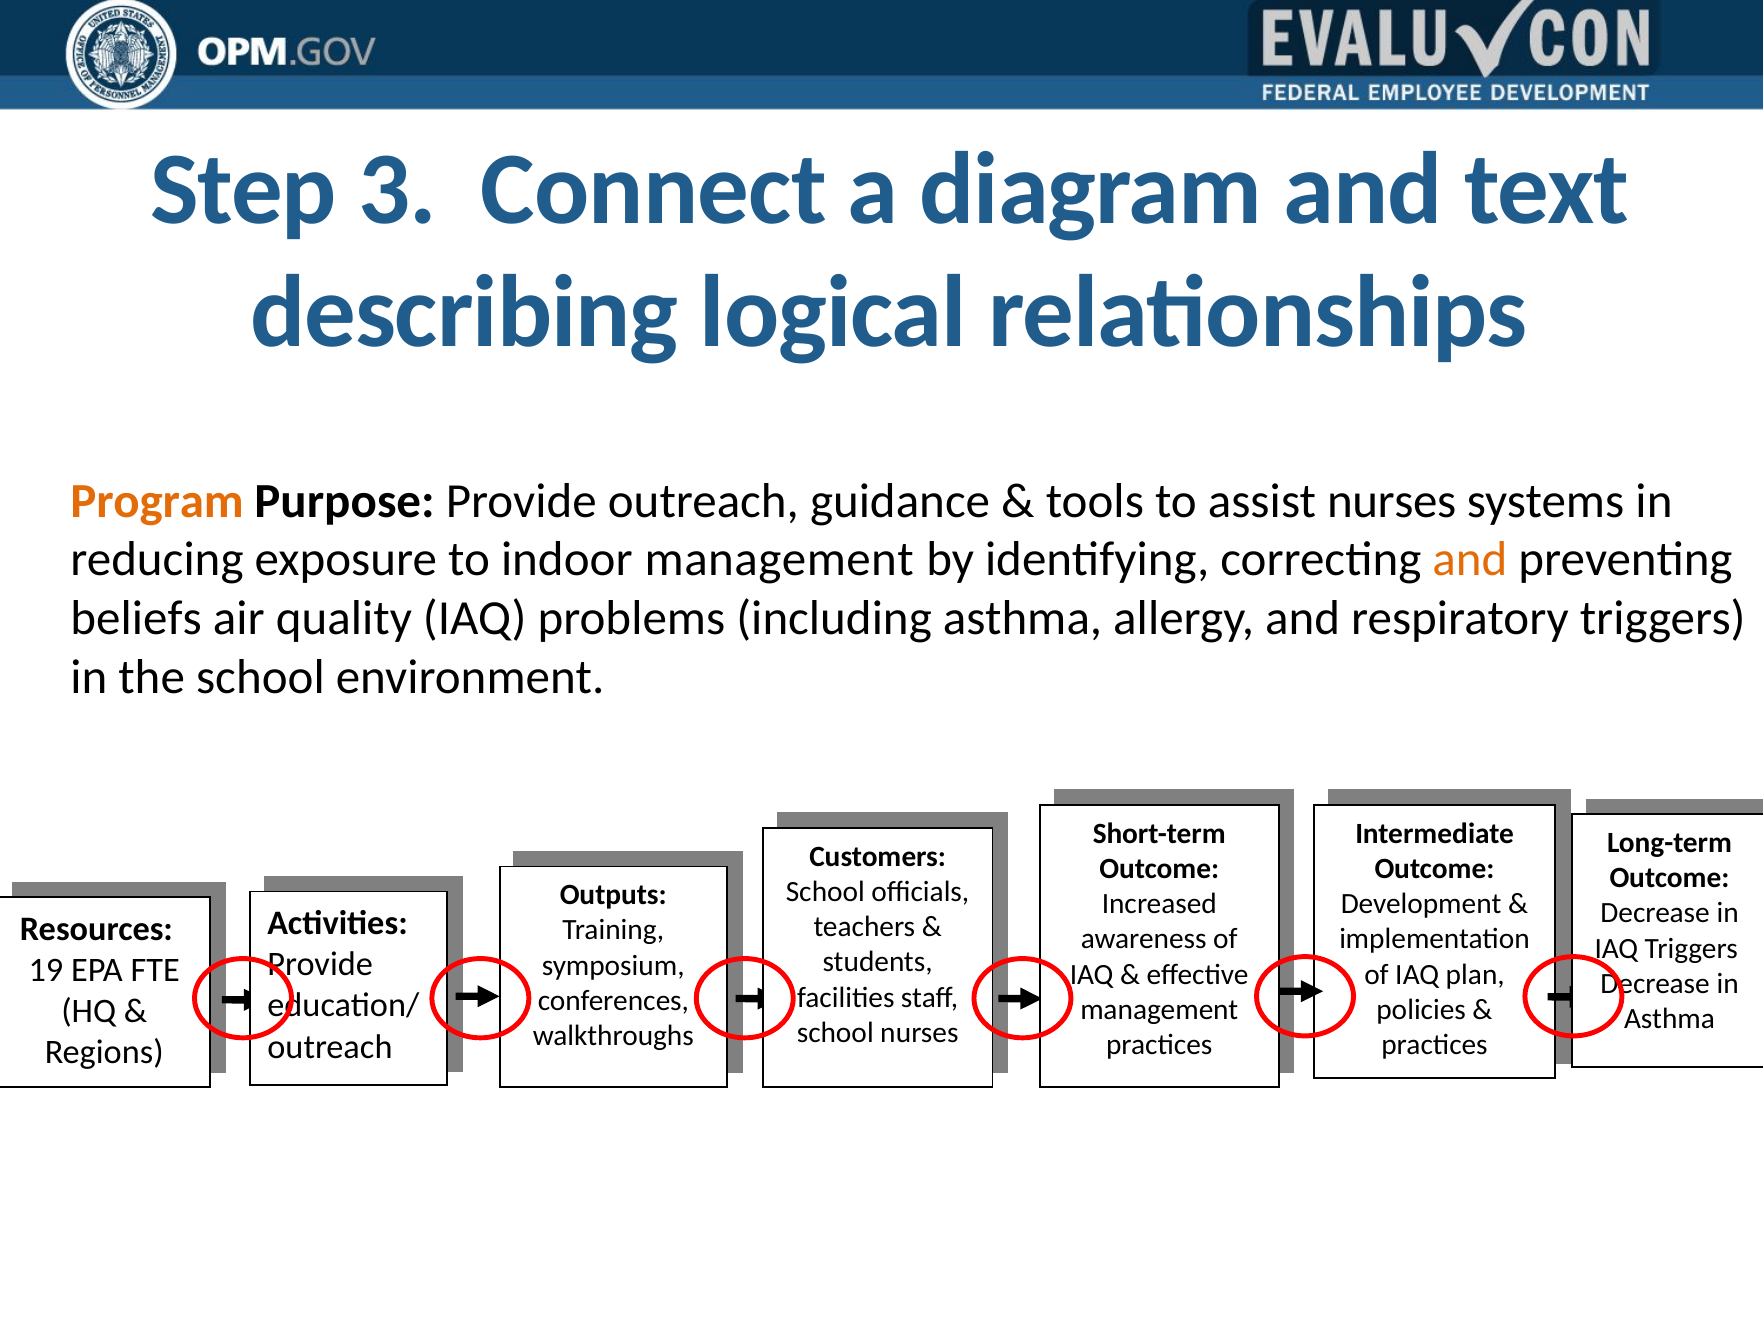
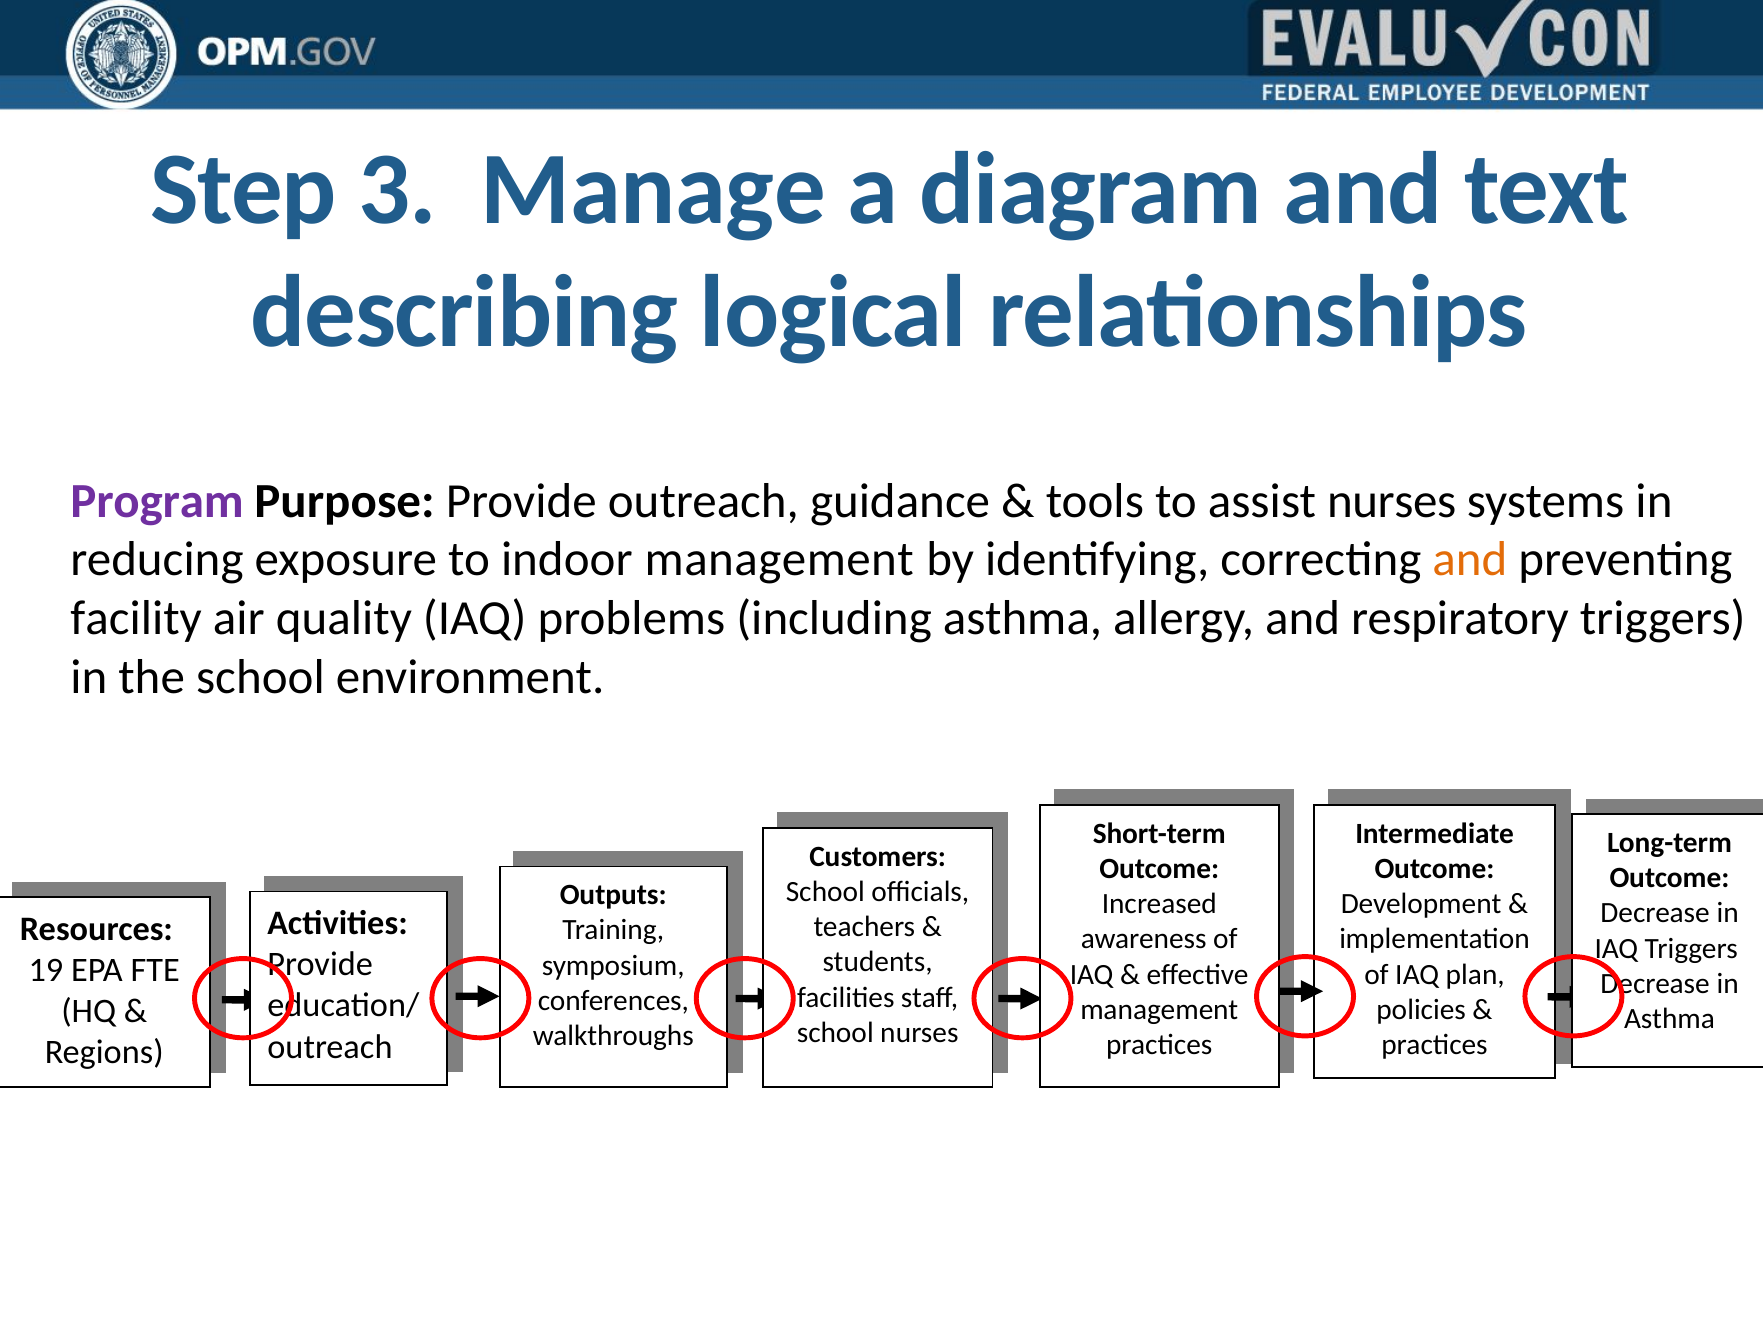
Connect: Connect -> Manage (653, 189)
Program colour: orange -> purple (157, 501)
beliefs: beliefs -> facility (136, 619)
